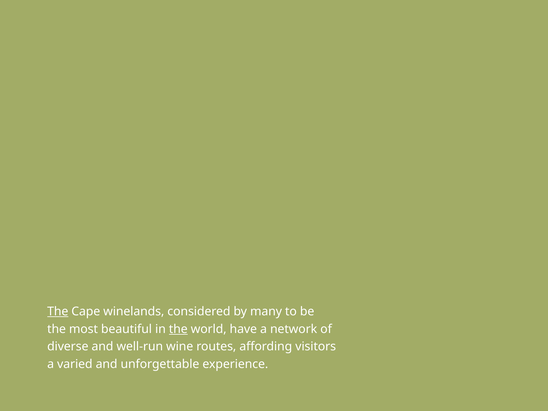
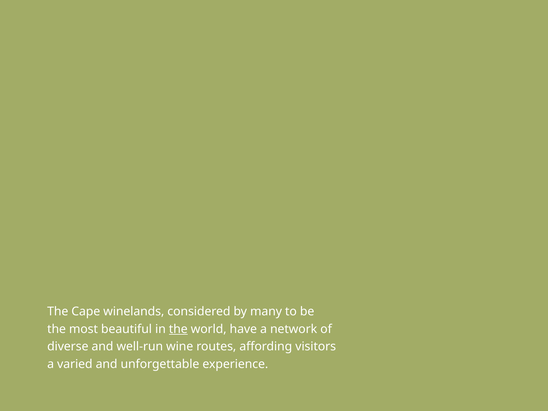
The underline: present -> none (58, 312)
